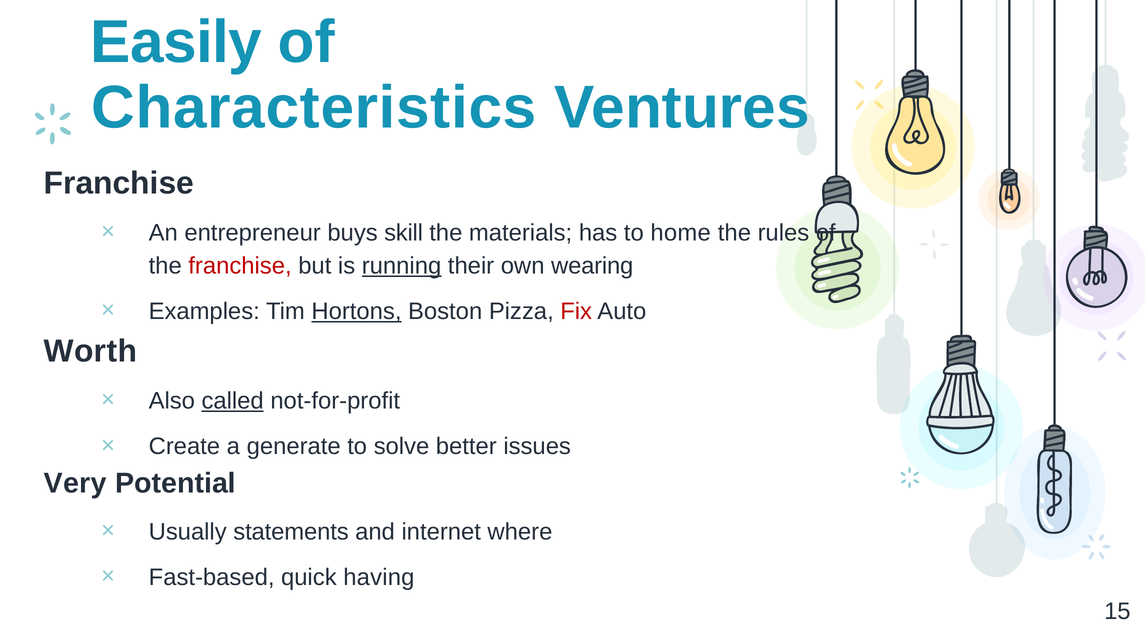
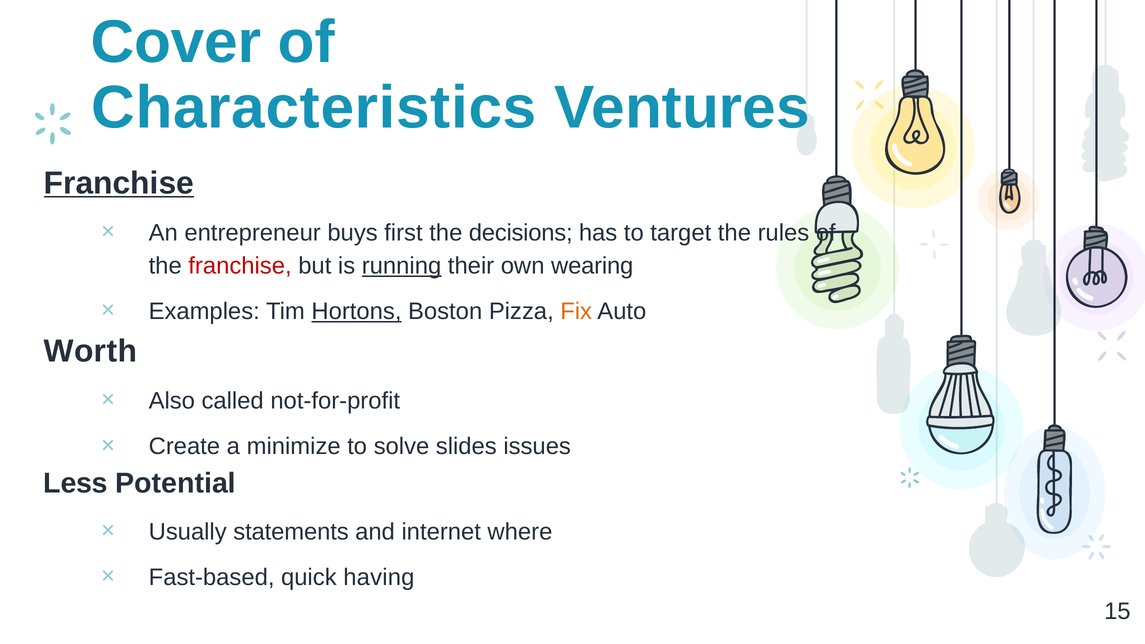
Easily: Easily -> Cover (176, 42)
Franchise underline: none -> present (119, 183)
skill: skill -> first (403, 233)
materials: materials -> decisions (521, 233)
home: home -> target (681, 233)
Fix colour: red -> orange (576, 311)
called underline: present -> none (233, 401)
generate: generate -> minimize (294, 447)
better: better -> slides (466, 447)
Very: Very -> Less (76, 484)
